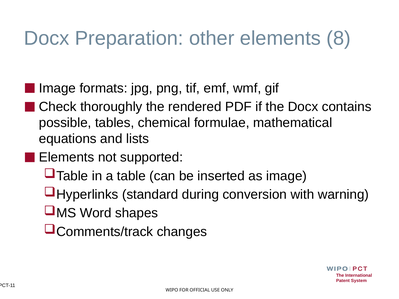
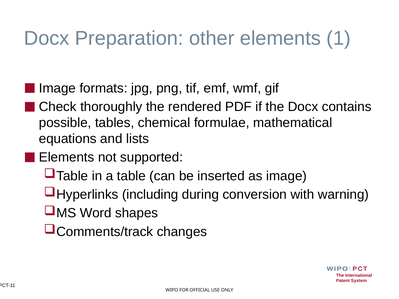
8: 8 -> 1 (339, 38)
standard: standard -> including (150, 195)
